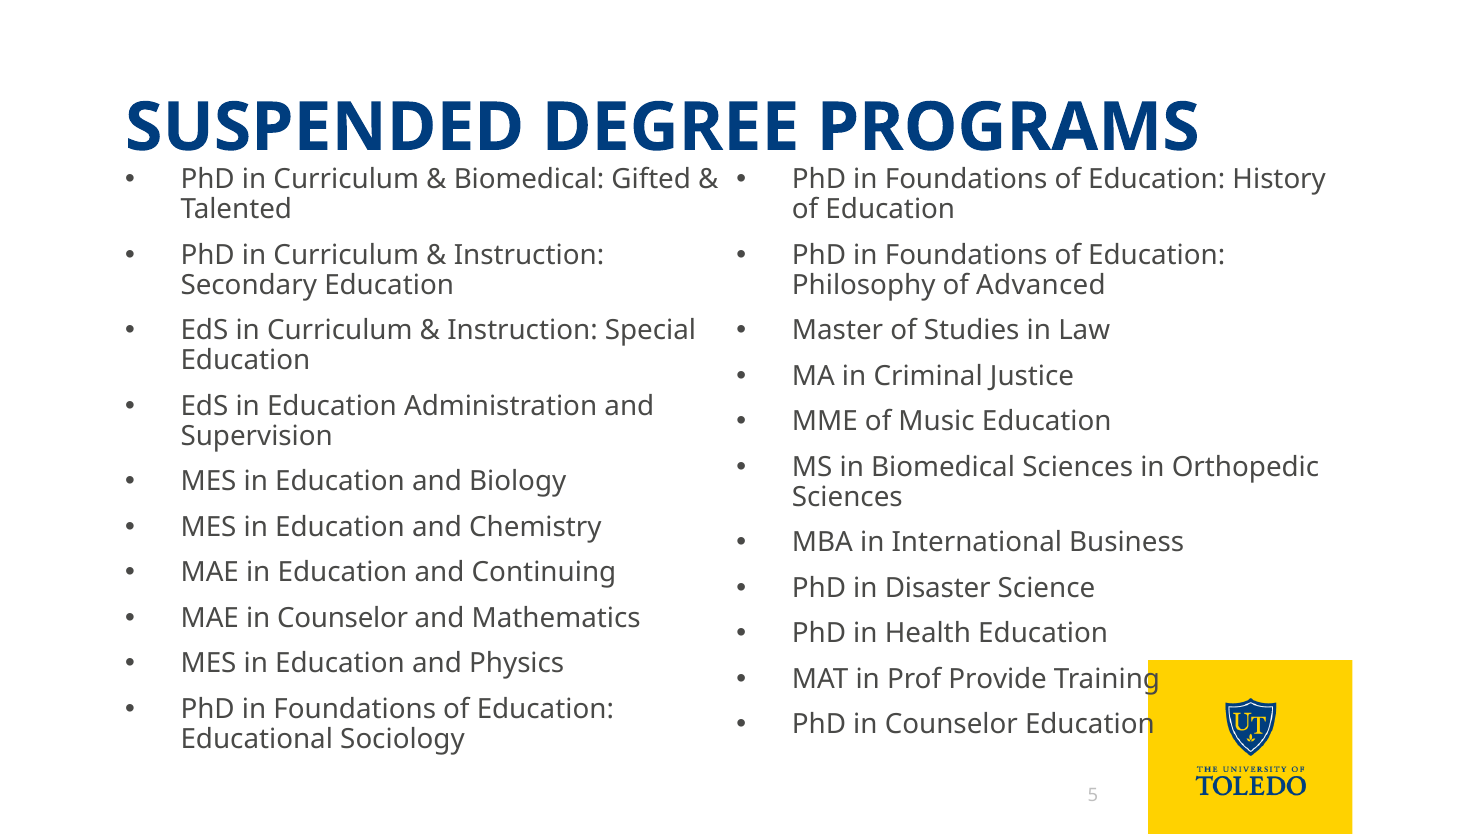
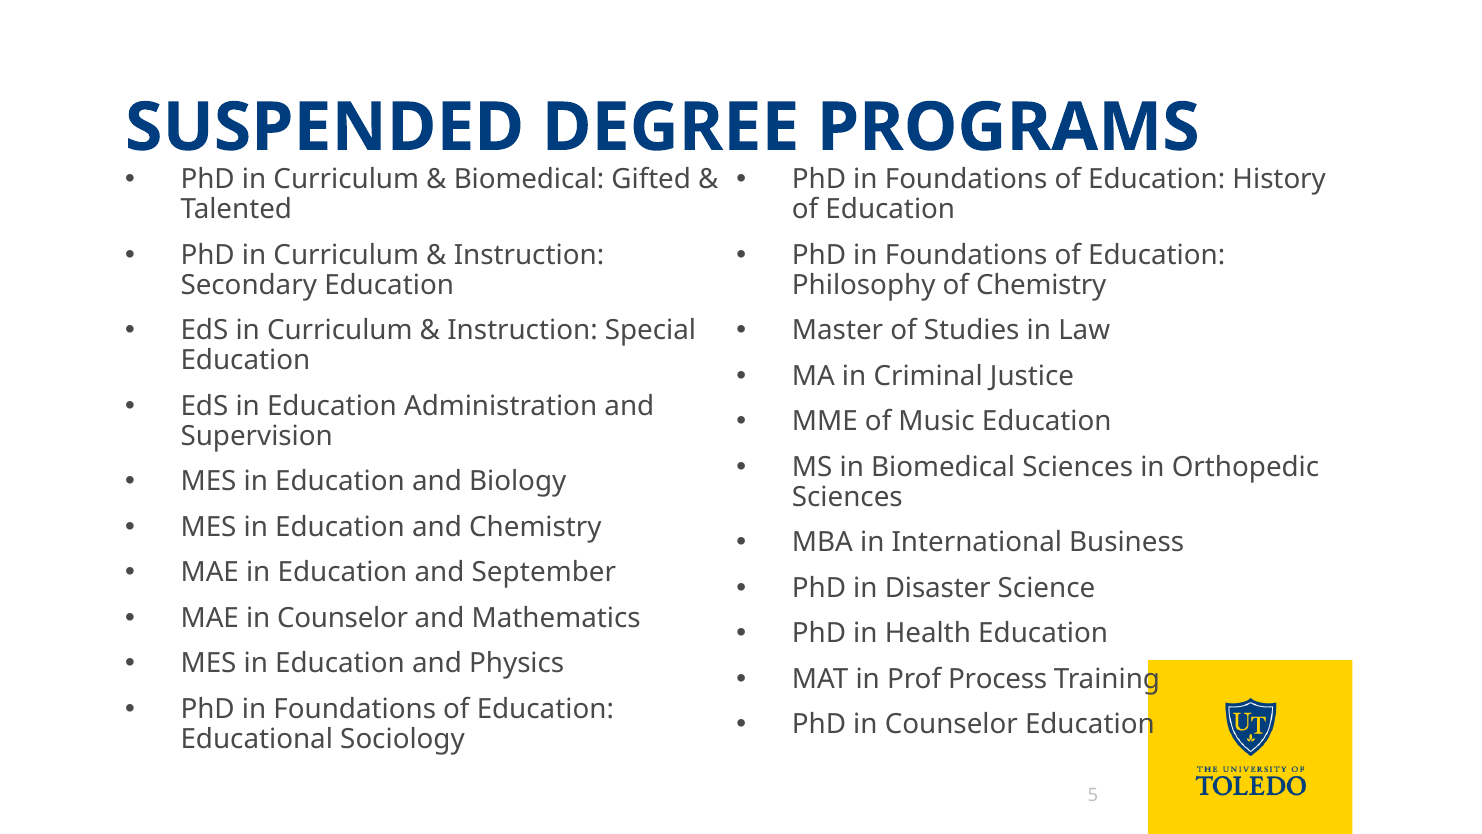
of Advanced: Advanced -> Chemistry (1041, 285)
Continuing: Continuing -> September (544, 572)
Provide: Provide -> Process (998, 679)
